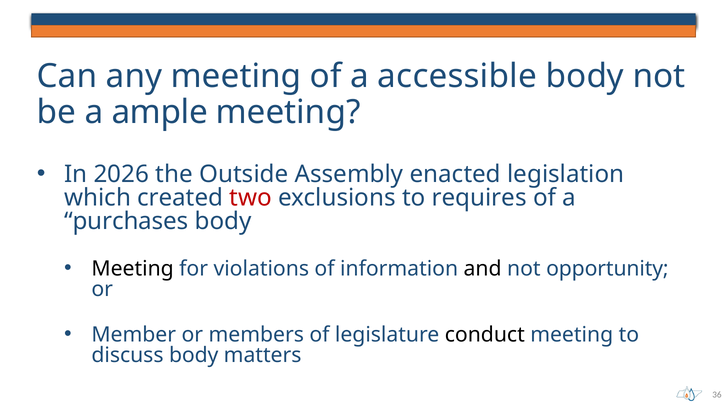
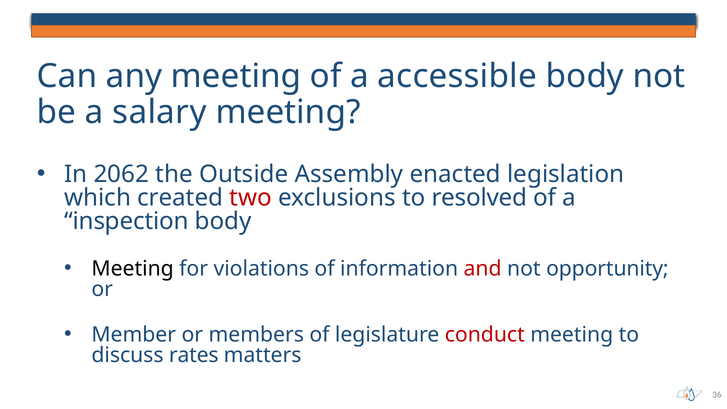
ample: ample -> salary (159, 112)
2026: 2026 -> 2062 (121, 174)
requires: requires -> resolved (479, 198)
purchases: purchases -> inspection (126, 221)
and colour: black -> red (483, 269)
conduct colour: black -> red (485, 335)
discuss body: body -> rates (194, 355)
